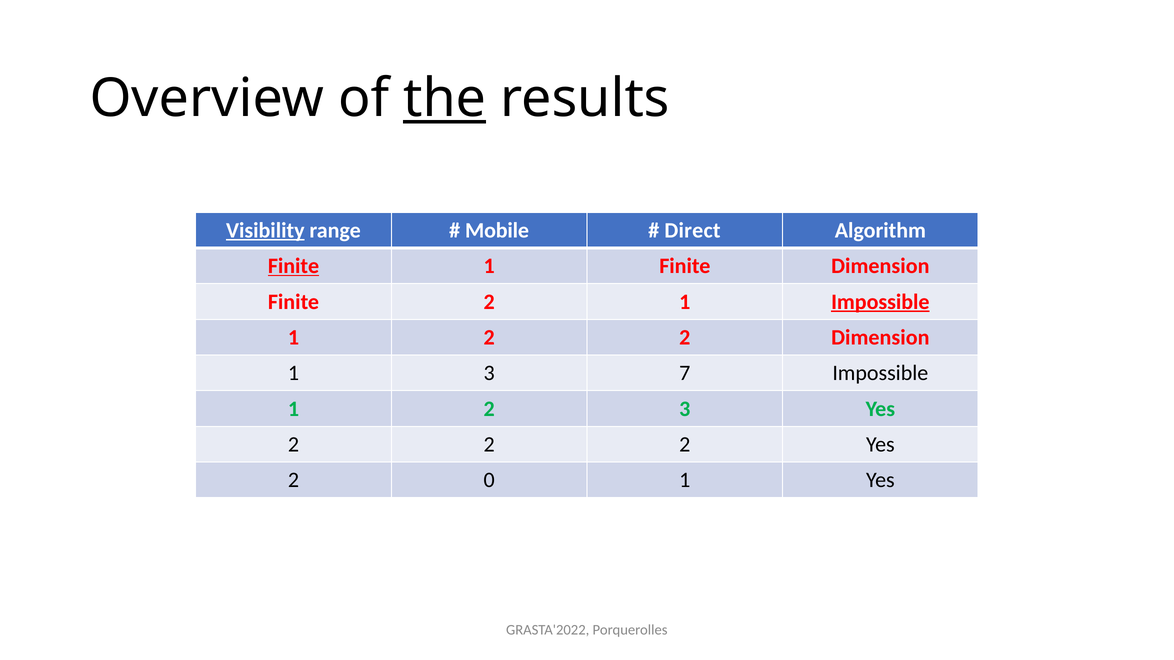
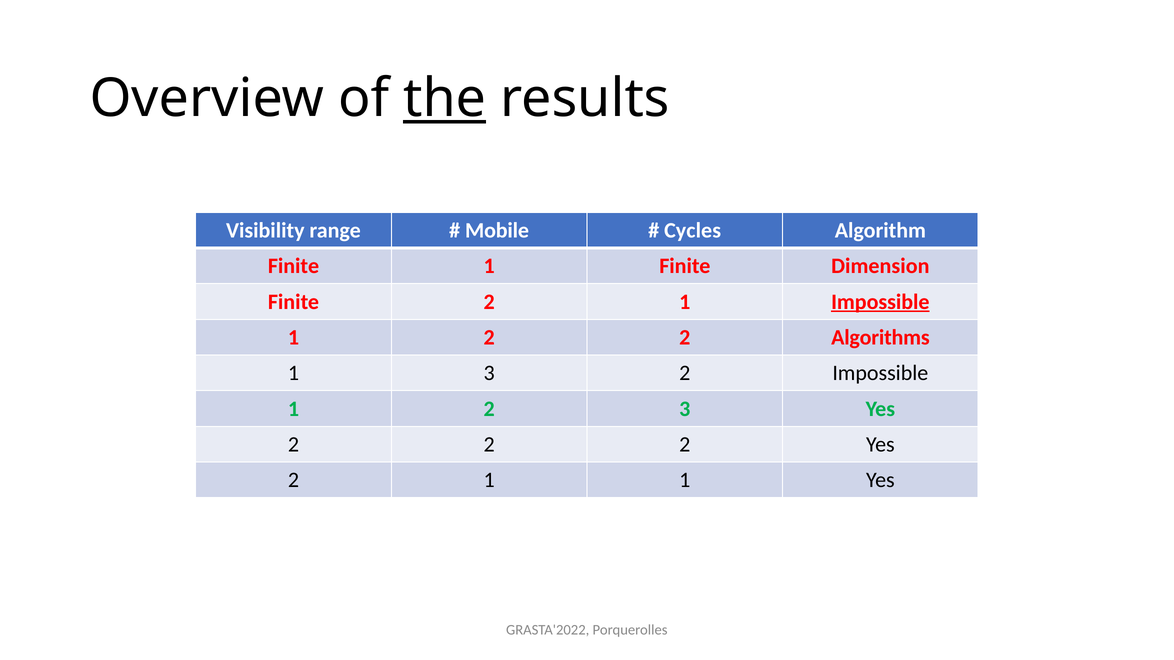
Visibility underline: present -> none (265, 231)
Direct: Direct -> Cycles (693, 231)
Finite underline: present -> none (294, 266)
2 Dimension: Dimension -> Algorithms (880, 338)
3 7: 7 -> 2 (685, 373)
0: 0 -> 1 (489, 480)
